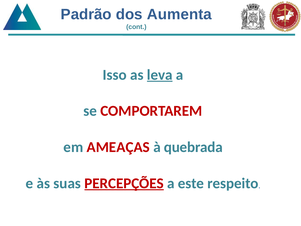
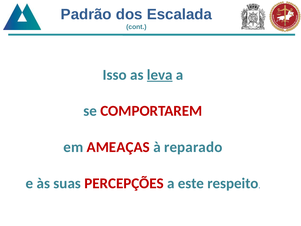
Aumenta: Aumenta -> Escalada (179, 14)
quebrada: quebrada -> reparado (193, 147)
PERCEPÇÕES underline: present -> none (124, 183)
